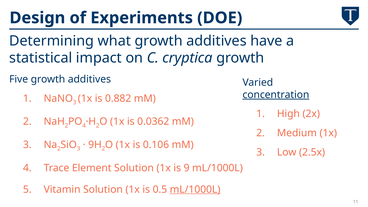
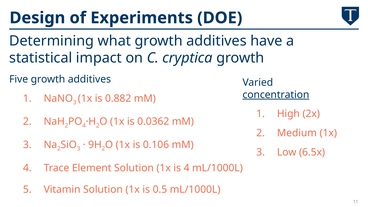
2.5x: 2.5x -> 6.5x (312, 152)
is 9: 9 -> 4 (187, 168)
mL/1000L underline: present -> none (195, 189)
